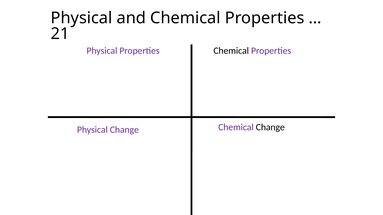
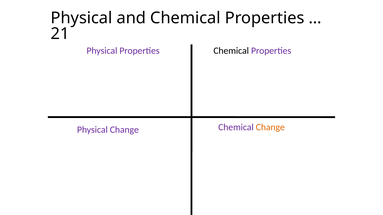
Change colour: black -> orange (270, 128)
